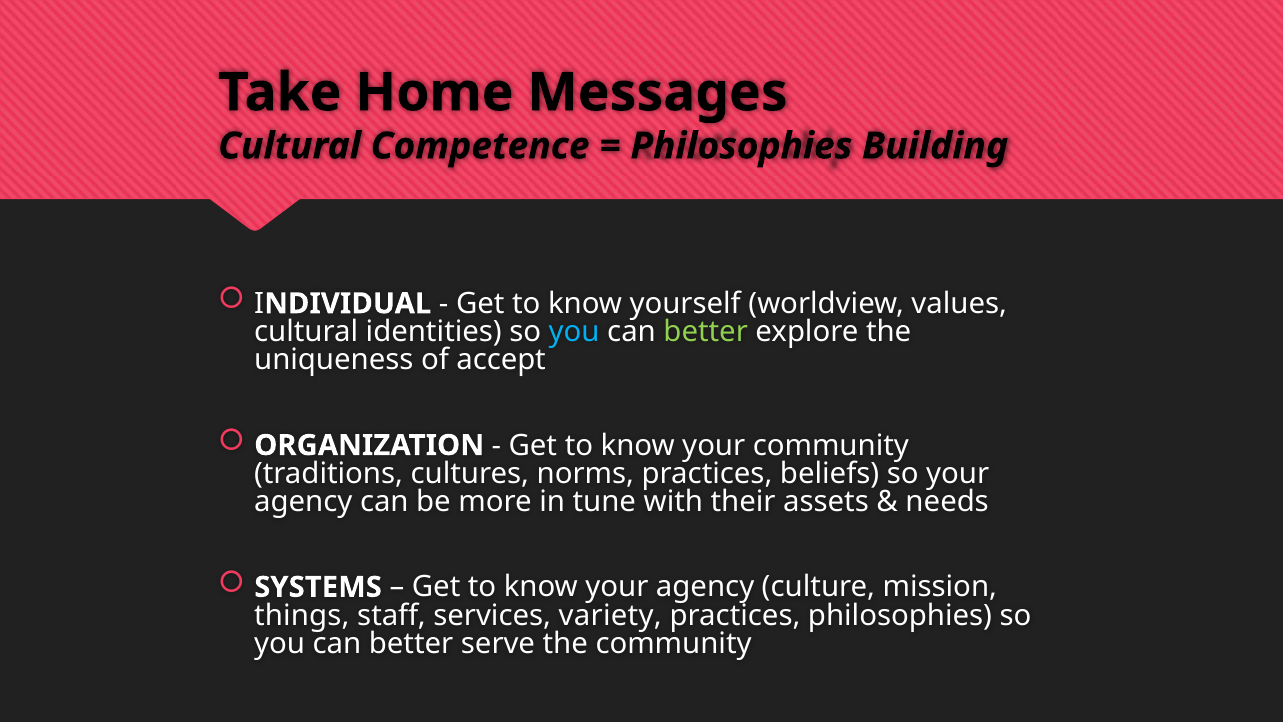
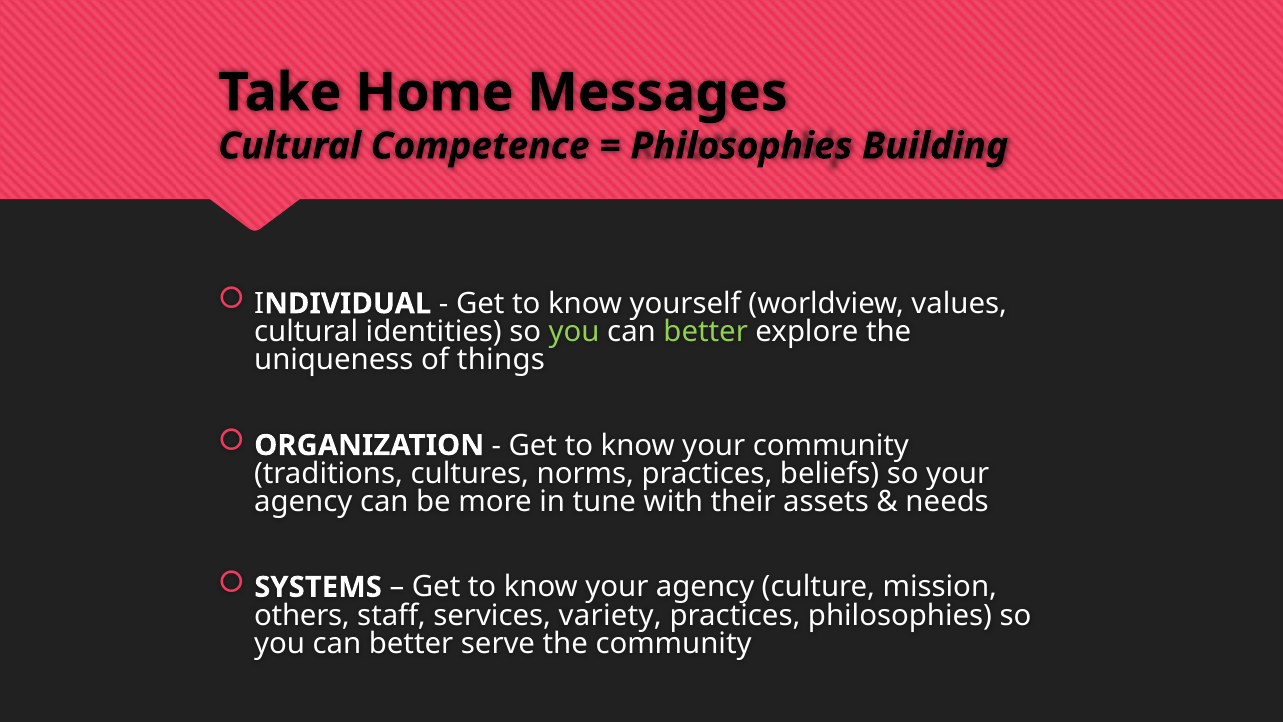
you colour: light blue -> light green (574, 332)
accept: accept -> things (501, 360)
things: things -> others (302, 615)
